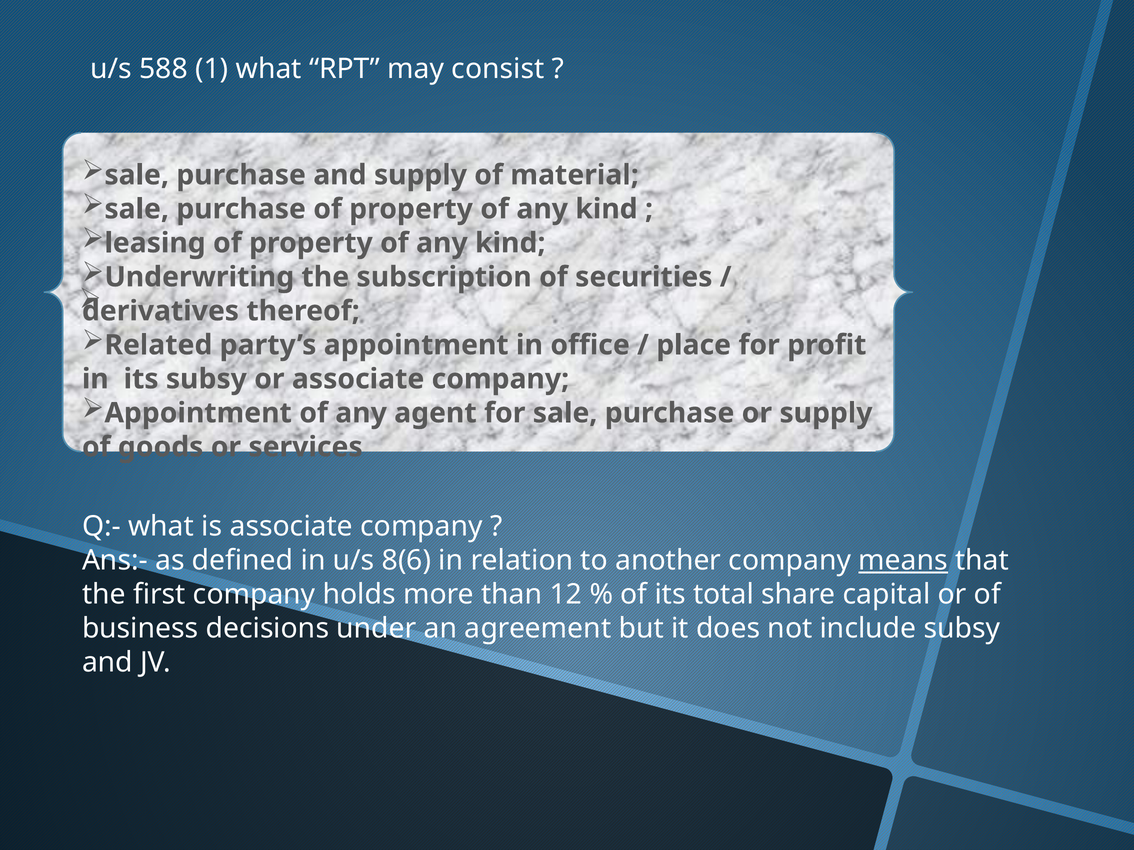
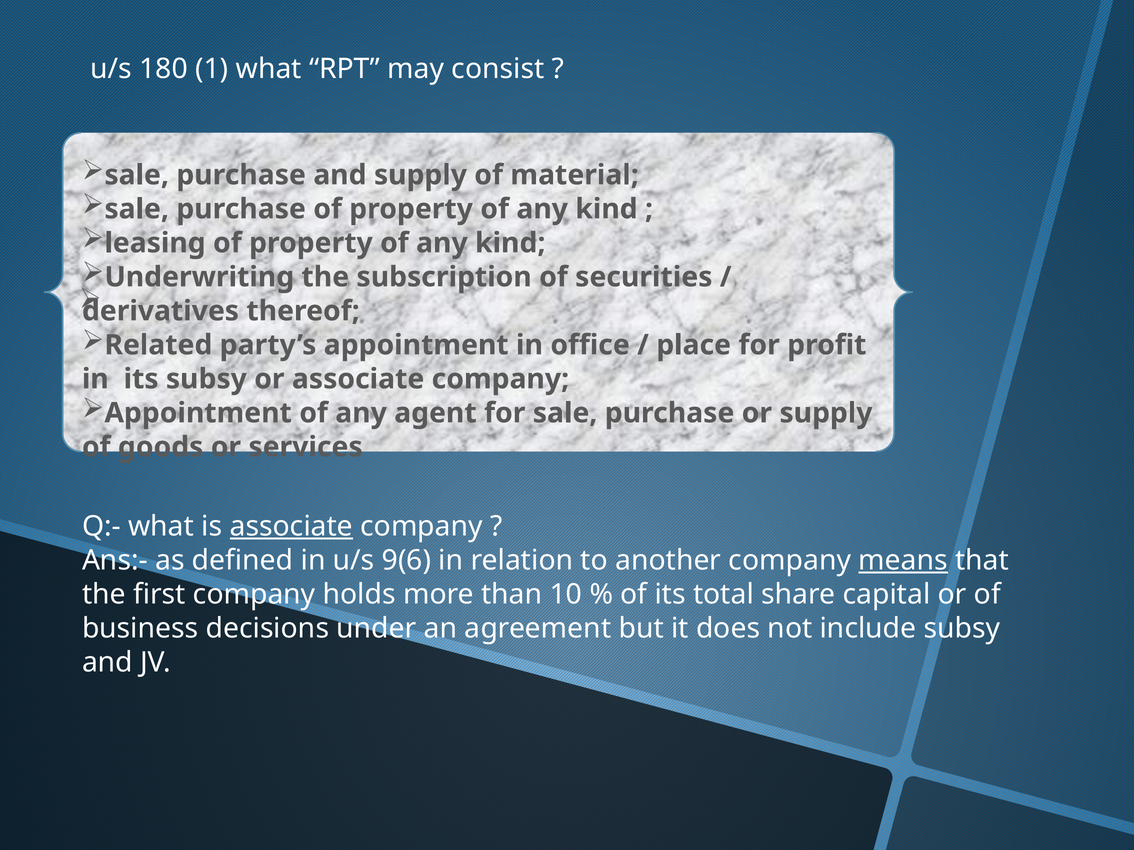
588: 588 -> 180 (164, 69)
associate underline: none -> present (291, 527)
8(6: 8(6 -> 9(6 (406, 561)
12: 12 -> 10 (566, 595)
